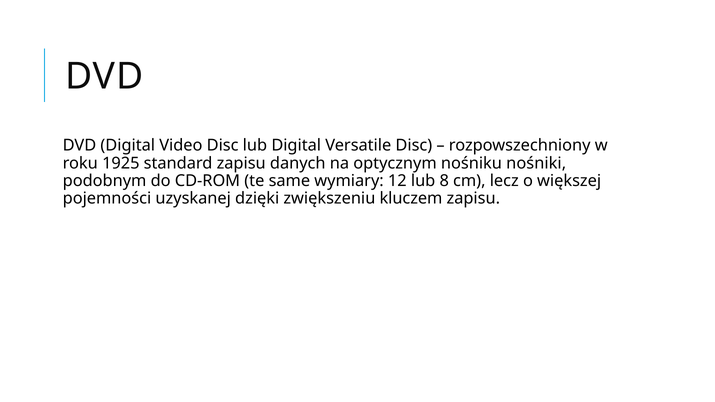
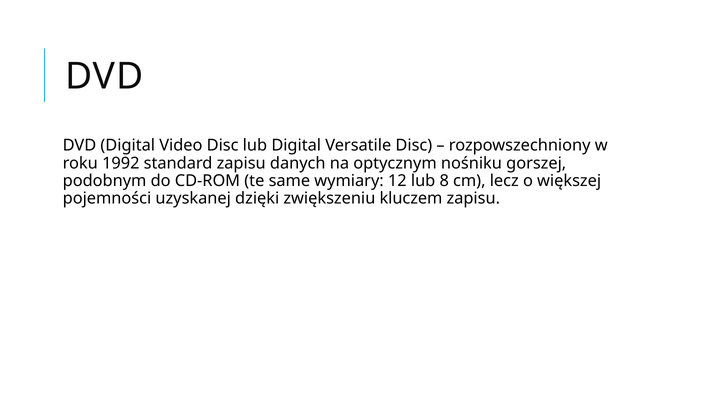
1925: 1925 -> 1992 (121, 163)
nośniki: nośniki -> gorszej (536, 163)
